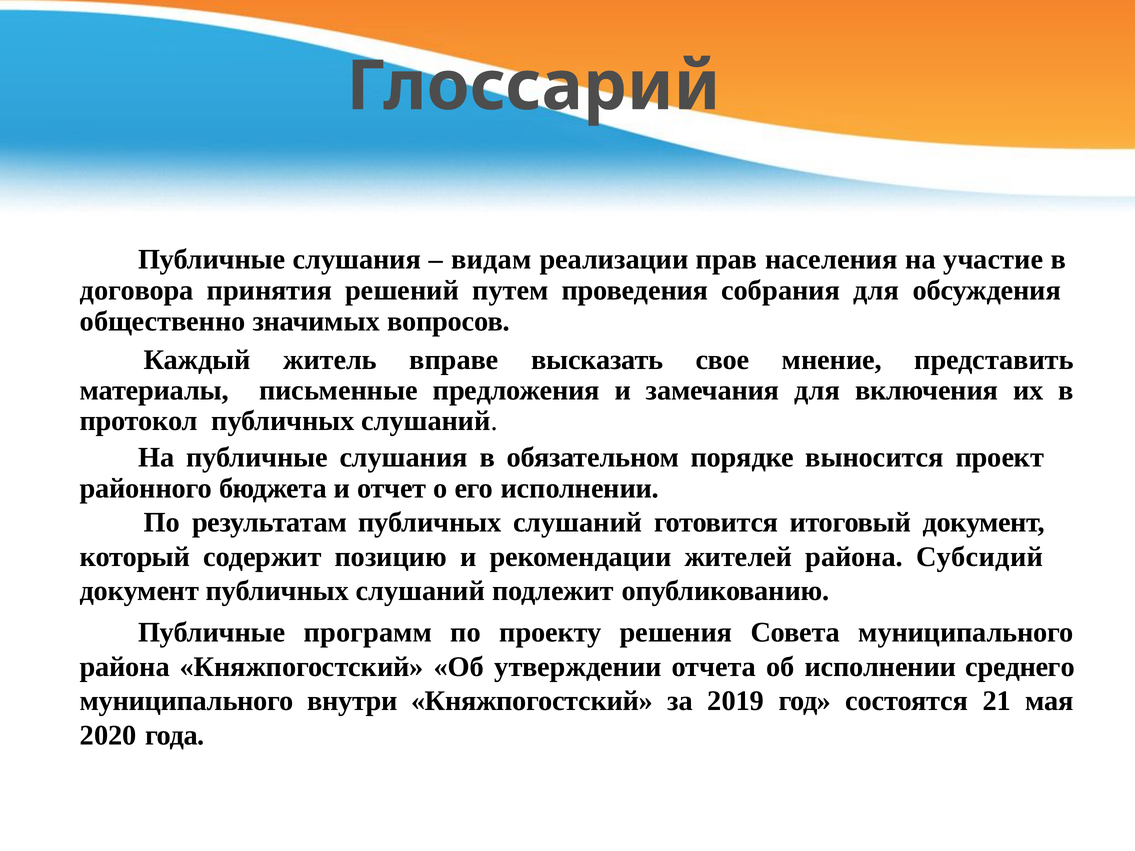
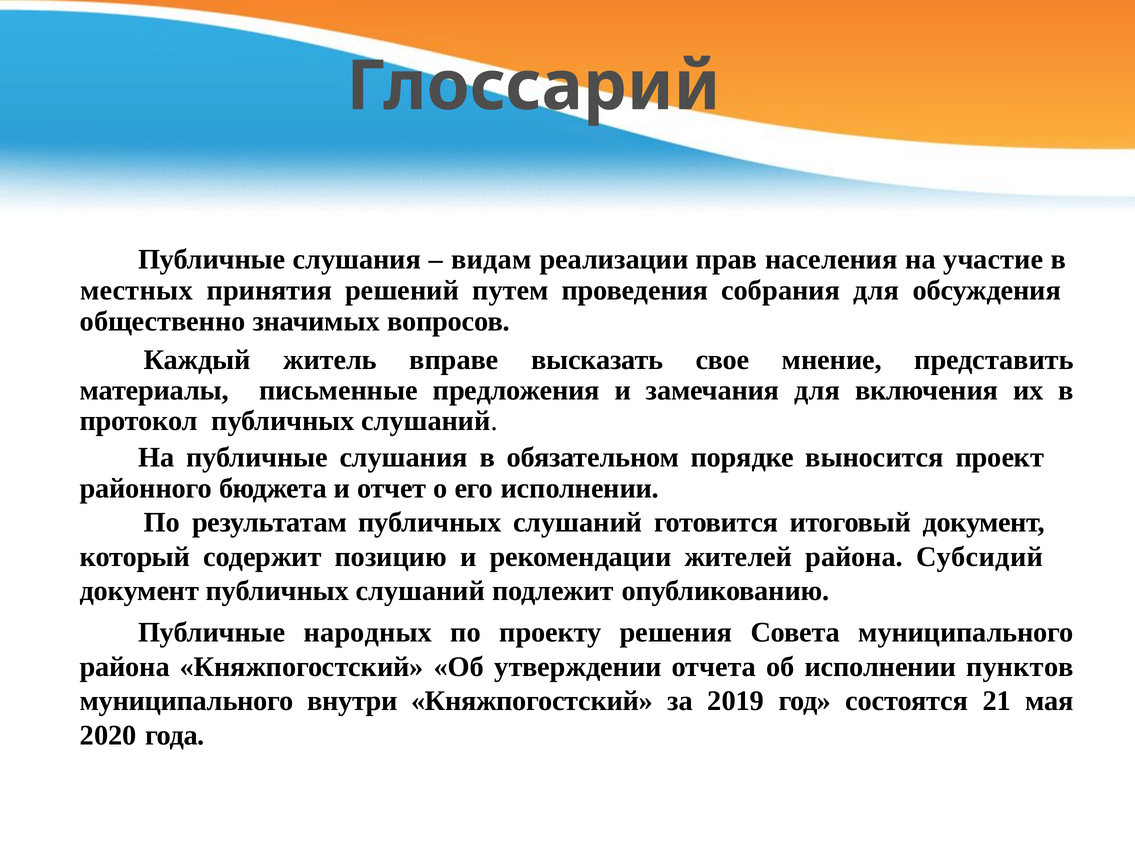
договора: договора -> местных (137, 291)
программ: программ -> народных (368, 633)
среднего: среднего -> пунктов (1020, 667)
